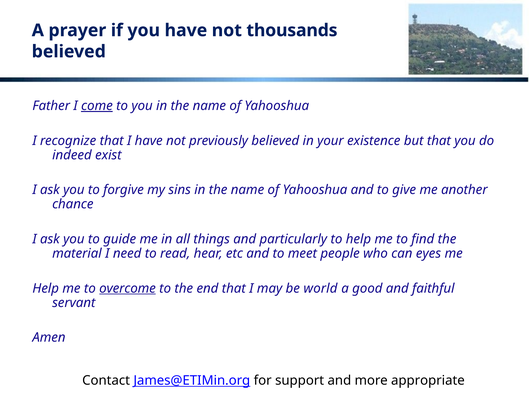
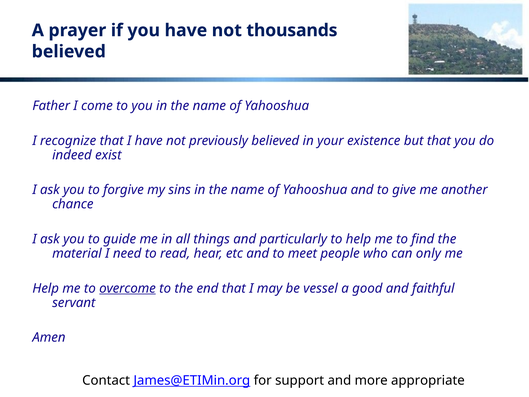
come underline: present -> none (97, 106)
eyes: eyes -> only (428, 253)
world: world -> vessel (321, 288)
